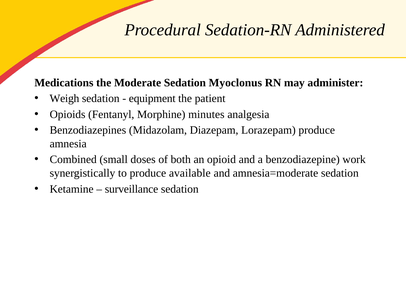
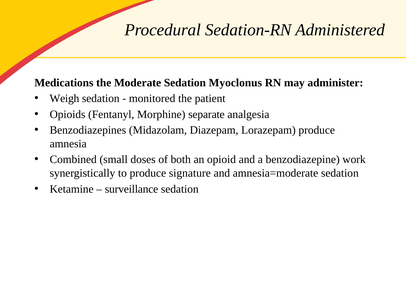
equipment: equipment -> monitored (152, 98)
minutes: minutes -> separate (206, 114)
available: available -> signature (190, 173)
